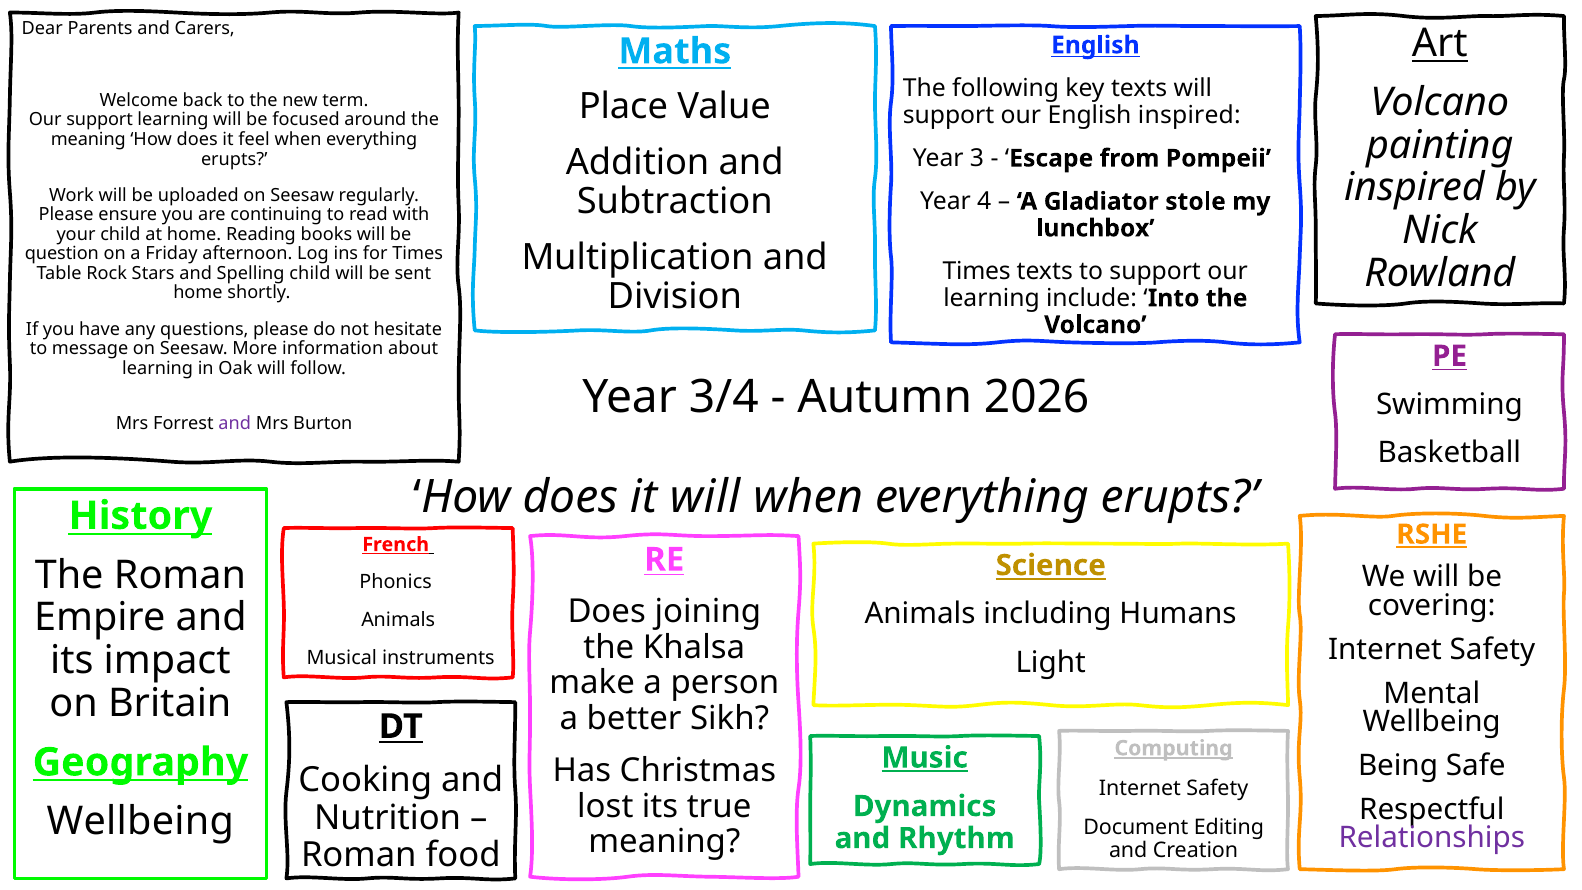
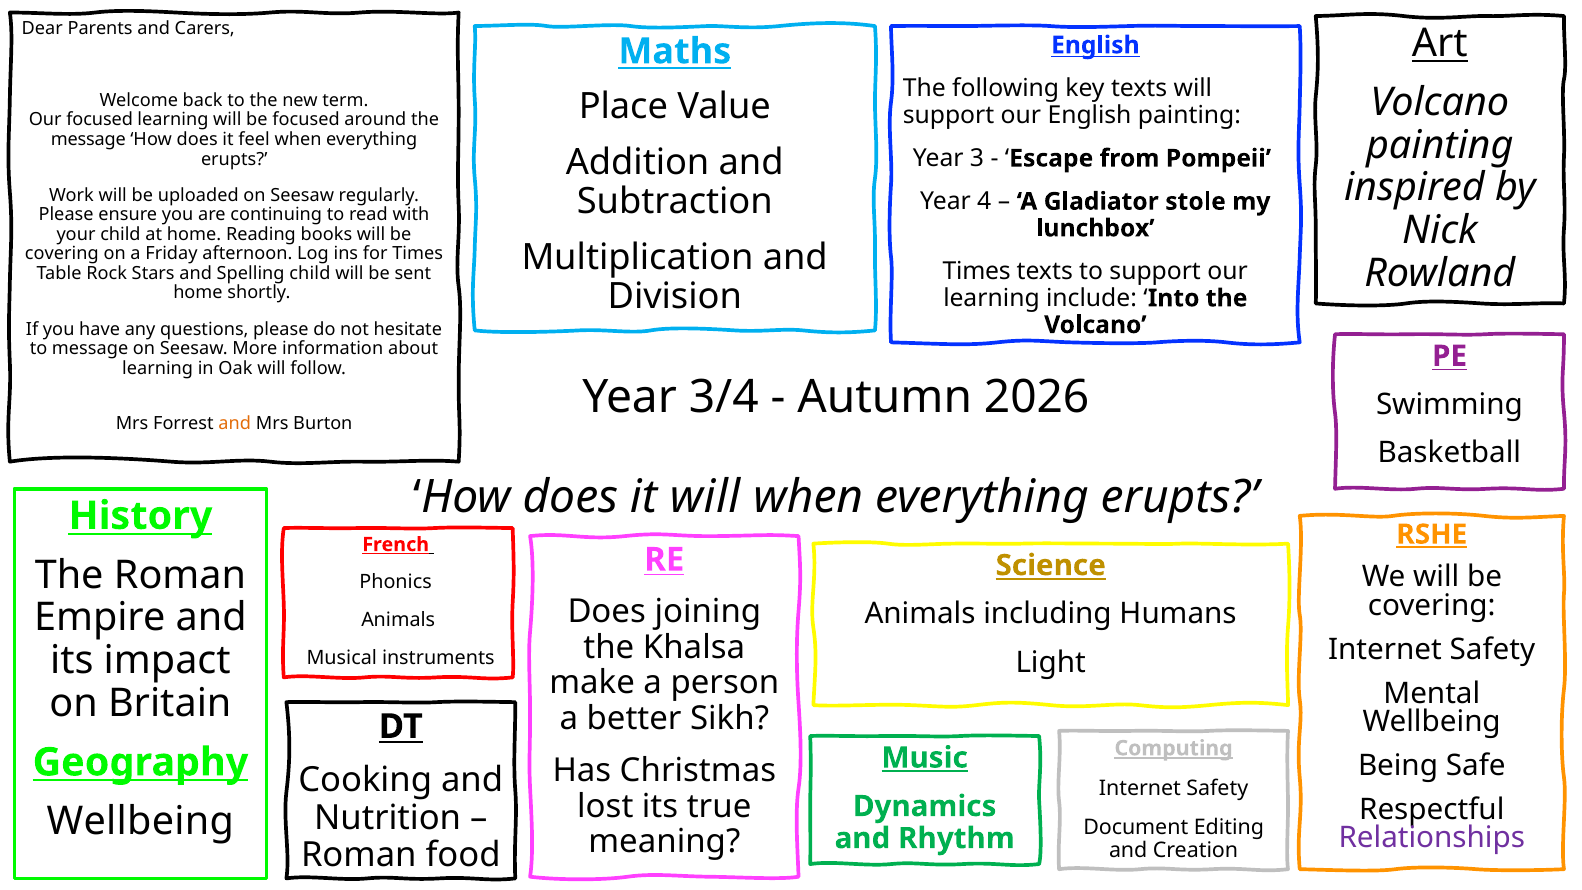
English inspired: inspired -> painting (1189, 115)
Our support: support -> focused (100, 120)
meaning: meaning -> message (88, 139)
question: question -> covering (62, 254)
and colour: purple -> orange (235, 424)
